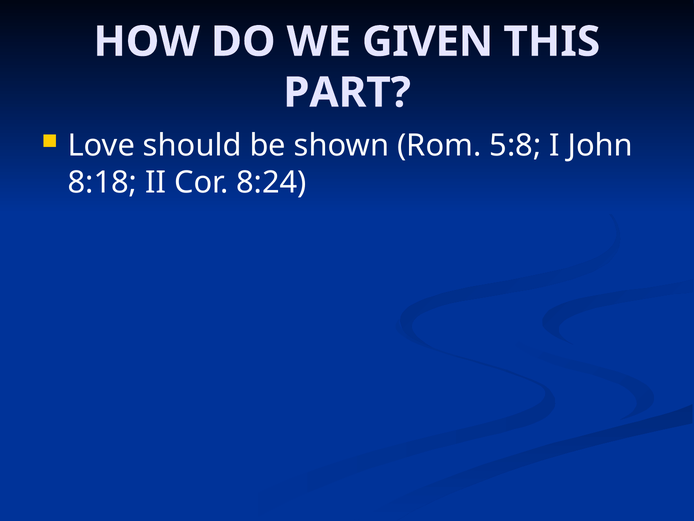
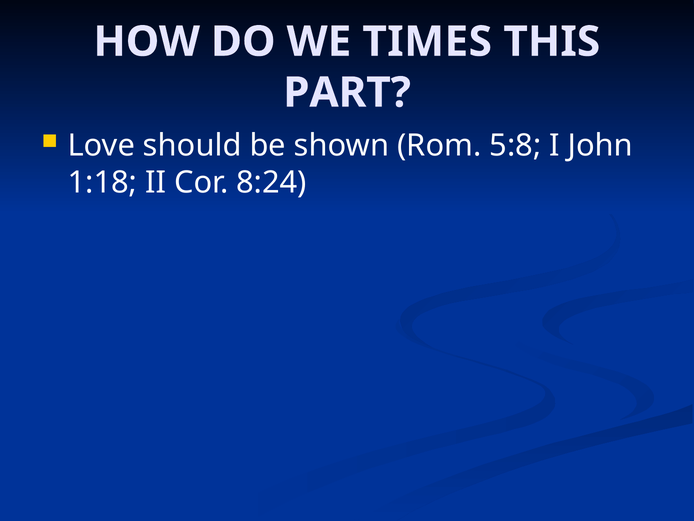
GIVEN: GIVEN -> TIMES (427, 42)
8:18: 8:18 -> 1:18 (102, 183)
